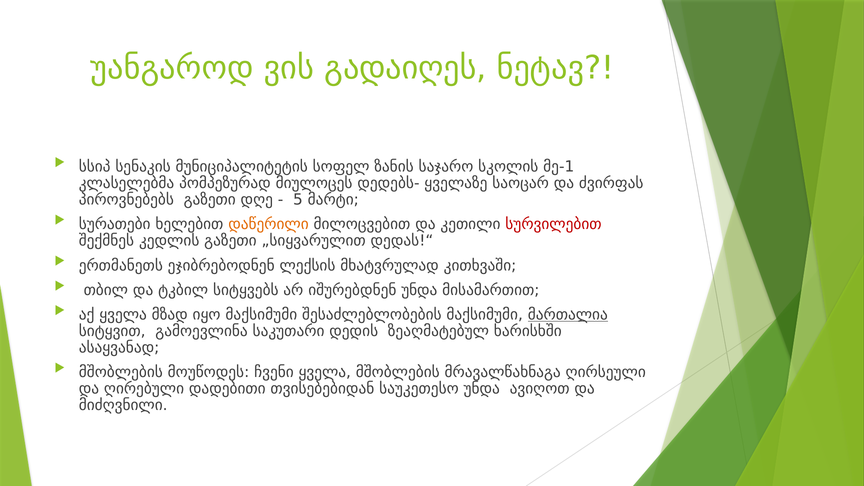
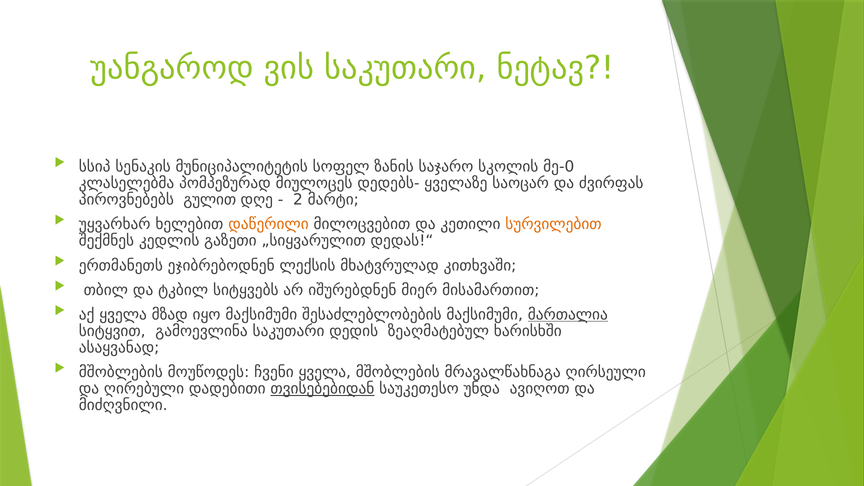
ვის გადაიღეს: გადაიღეს -> საკუთარი (405, 68)
მე-1: მე-1 -> მე-0 (559, 167)
პიროვნებებს გაზეთი: გაზეთი -> გულით (210, 200)
5: 5 -> 2 (298, 200)
სურათები: სურათები -> უყვარხარ (115, 224)
სურვილებით colour: red -> orange (553, 224)
იშურებდნენ უნდა: უნდა -> მიერ (419, 290)
თვისებებიდან underline: none -> present (322, 389)
